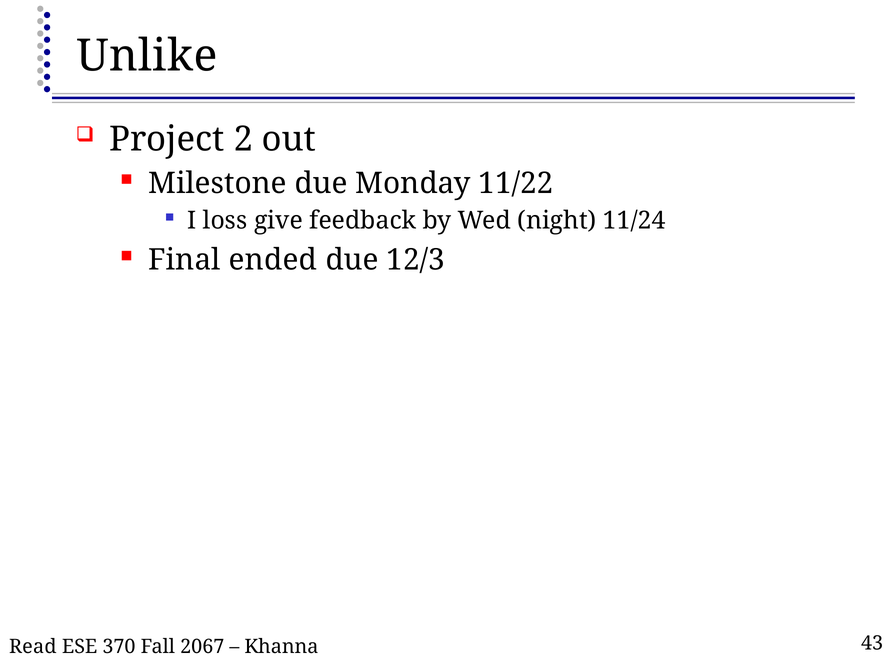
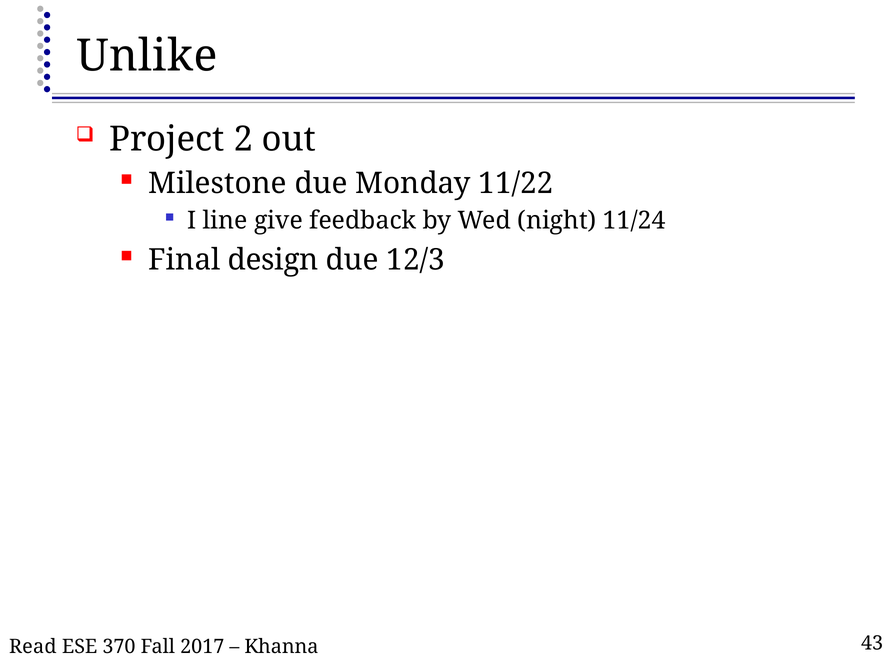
loss: loss -> line (225, 221)
ended: ended -> design (273, 260)
2067: 2067 -> 2017 (202, 647)
